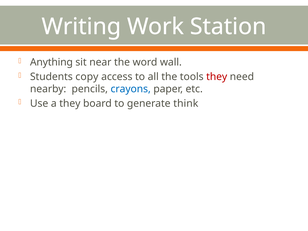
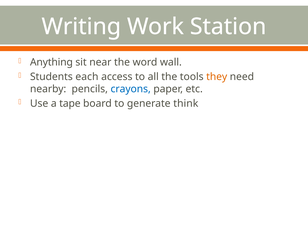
copy: copy -> each (87, 77)
they colour: red -> orange (217, 77)
a they: they -> tape (70, 103)
